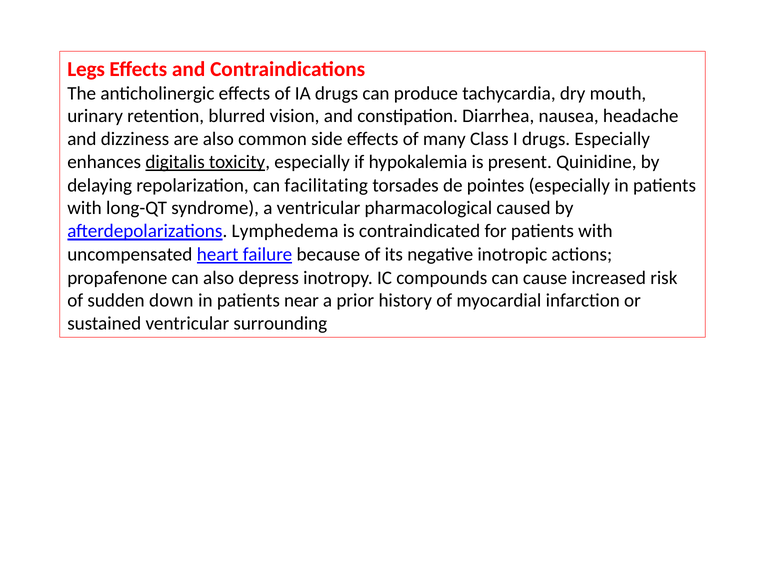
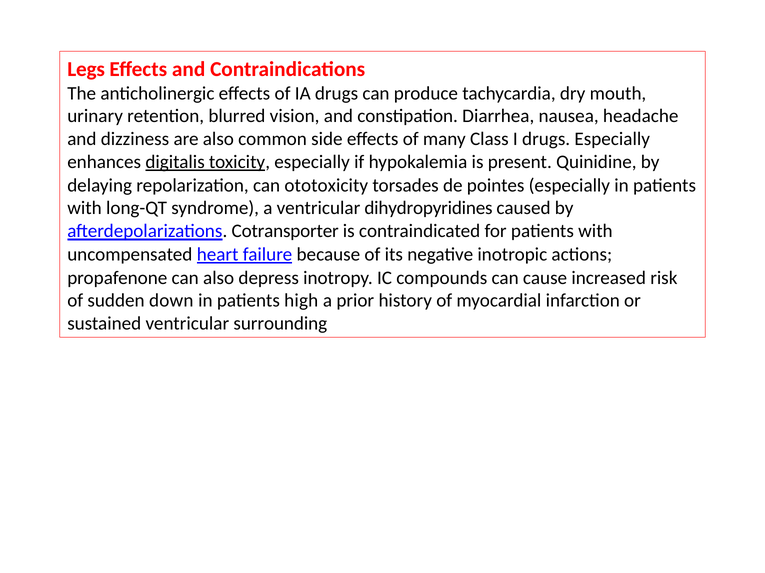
facilitating: facilitating -> ototoxicity (326, 186)
pharmacological: pharmacological -> dihydropyridines (428, 208)
Lymphedema: Lymphedema -> Cotransporter (285, 231)
near: near -> high (301, 301)
